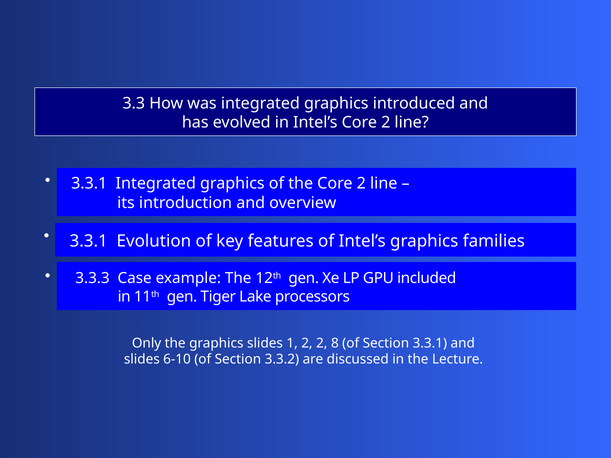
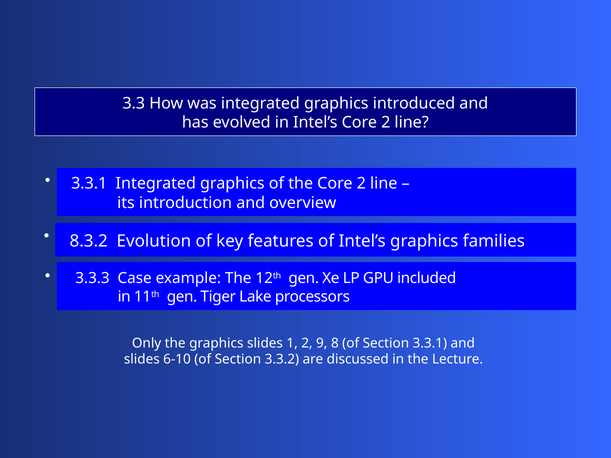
3.3.1: 3.3.1 -> 8.3.2 (89, 241)
2 2: 2 -> 9 (322, 343)
